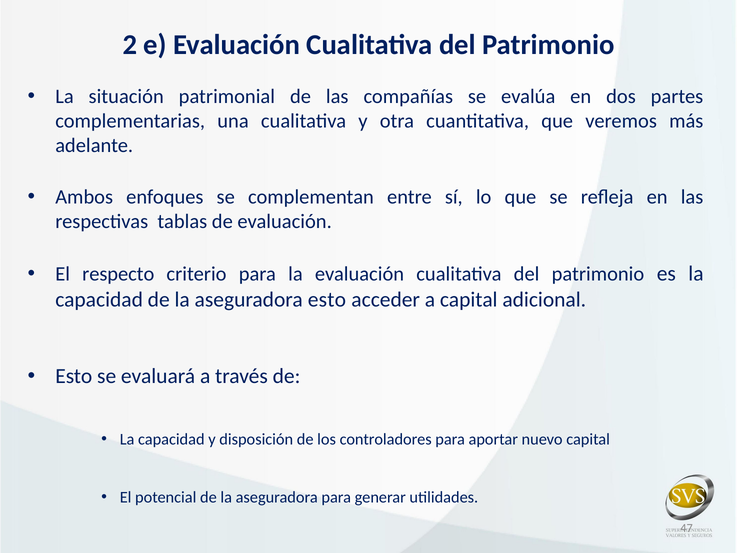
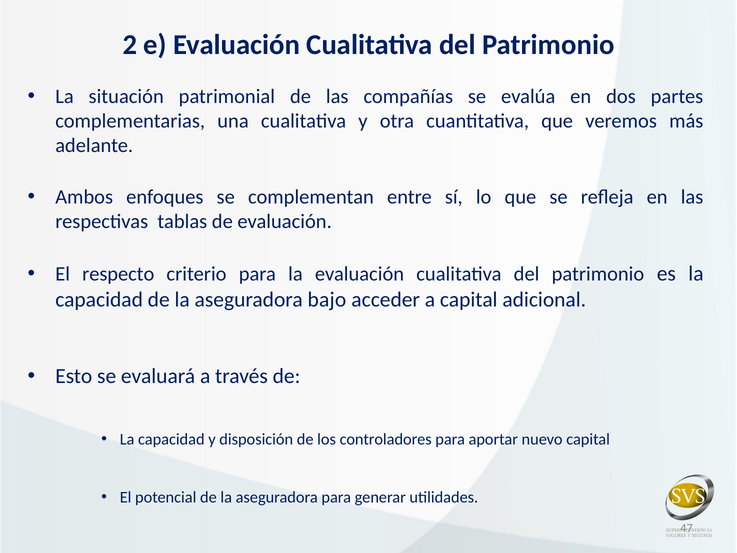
aseguradora esto: esto -> bajo (327, 300)
